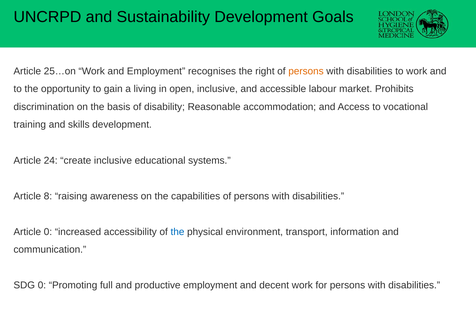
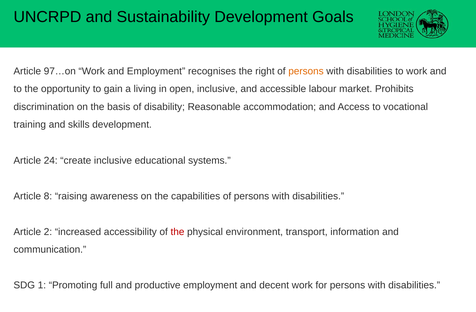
25…on: 25…on -> 97…on (60, 71)
Article 0: 0 -> 2 (48, 232)
the colour: blue -> red (177, 232)
SDG 0: 0 -> 1 (42, 285)
